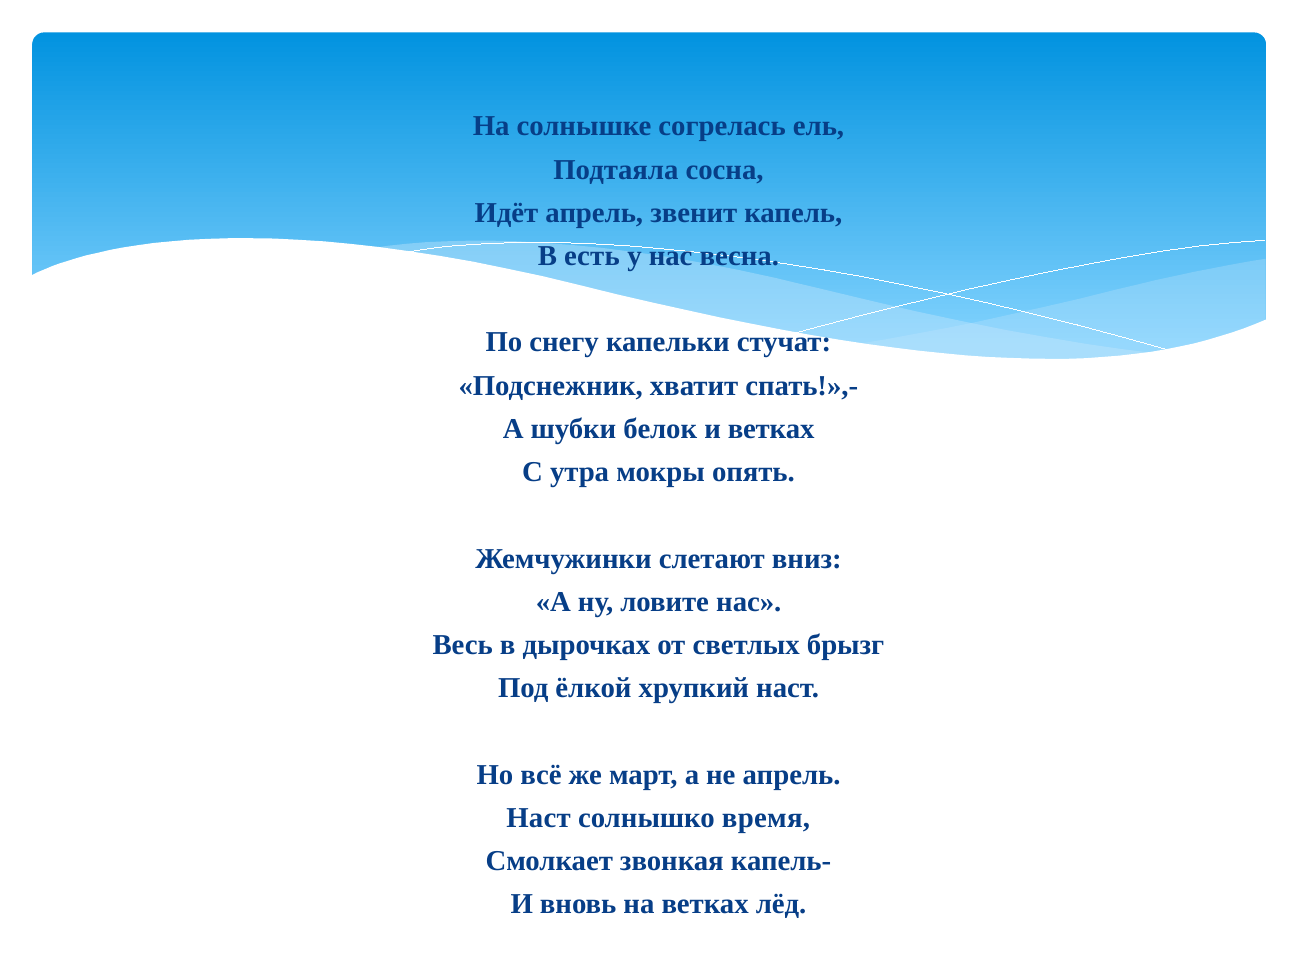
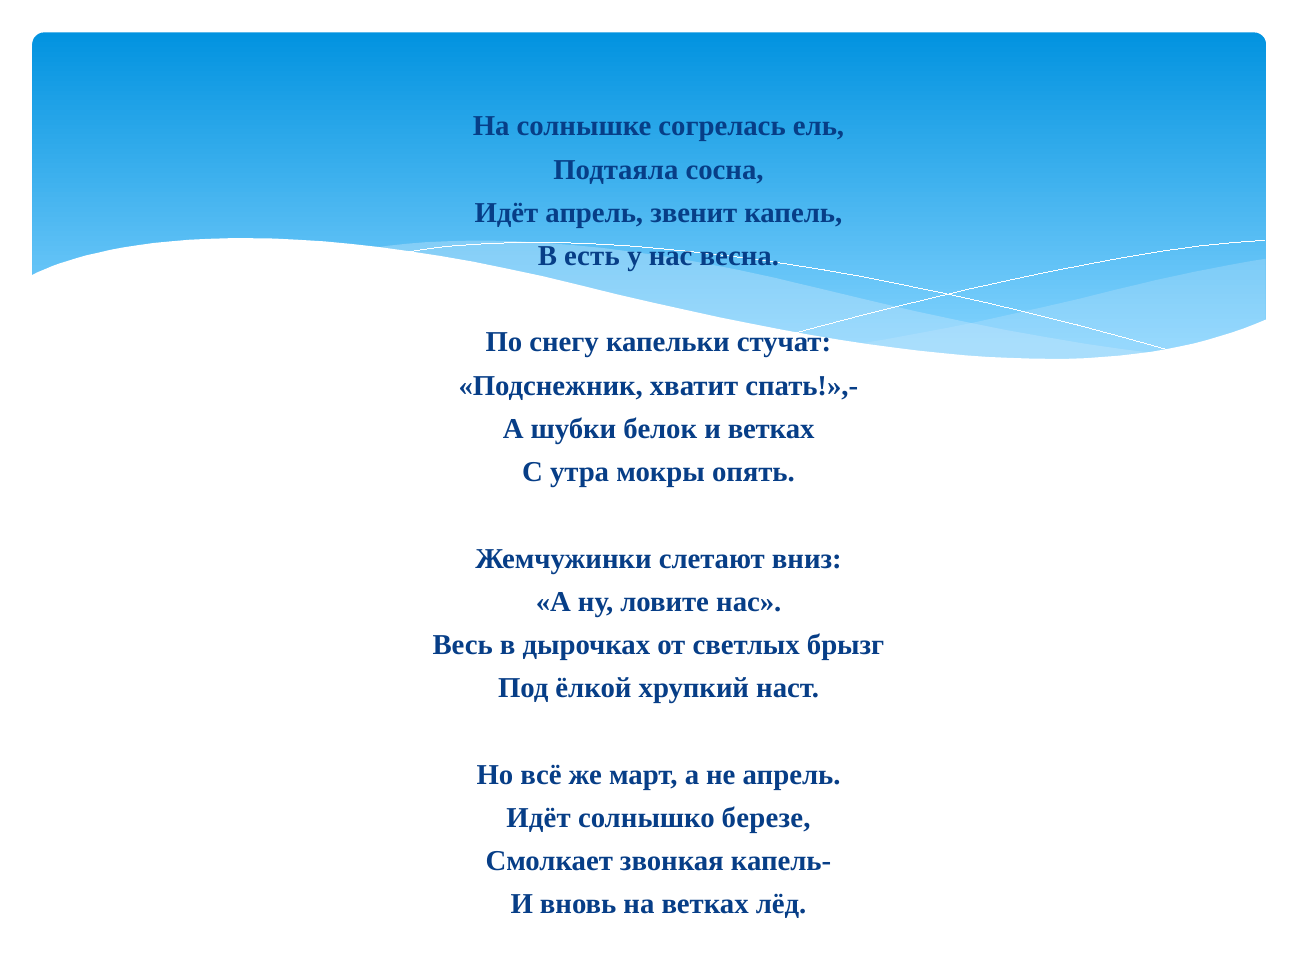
Наст: Наст -> Идёт (539, 818)
время: время -> березе (766, 818)
